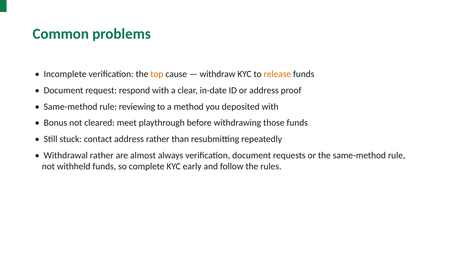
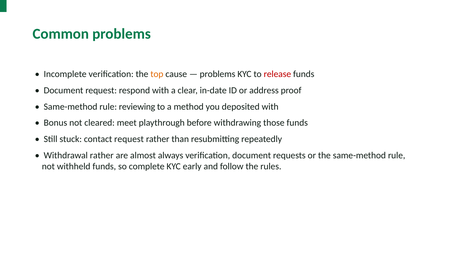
withdraw: withdraw -> problems (218, 74)
release colour: orange -> red (277, 74)
contact address: address -> request (129, 139)
